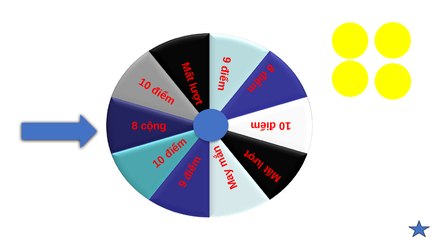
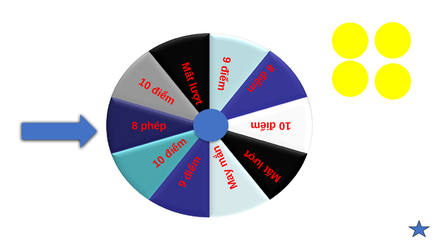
cộng: cộng -> phép (153, 126)
